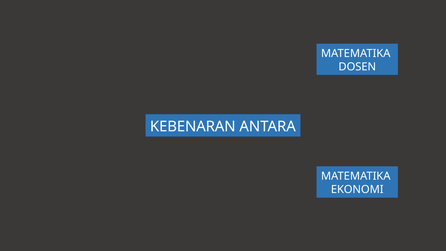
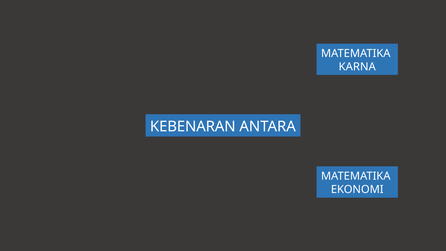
DOSEN: DOSEN -> KARNA (357, 67)
